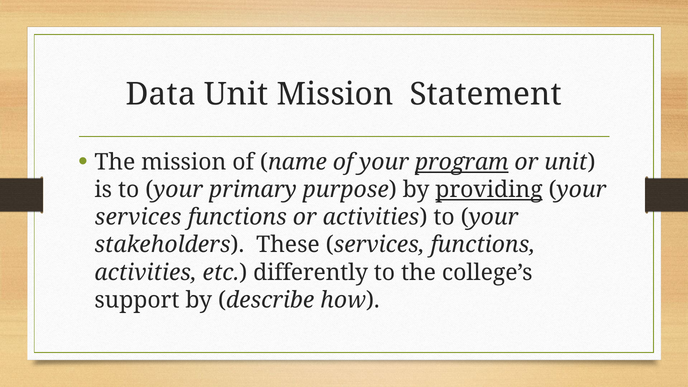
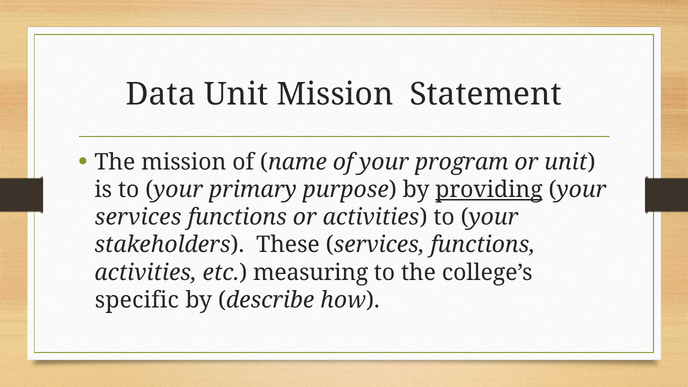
program underline: present -> none (462, 162)
differently: differently -> measuring (311, 272)
support: support -> specific (137, 300)
